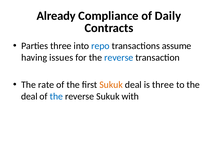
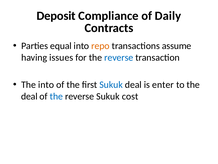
Already: Already -> Deposit (56, 16)
Parties three: three -> equal (61, 46)
repo colour: blue -> orange (100, 46)
The rate: rate -> into (46, 85)
Sukuk colour: orange -> blue (111, 85)
is three: three -> enter (163, 85)
with: with -> cost (130, 96)
